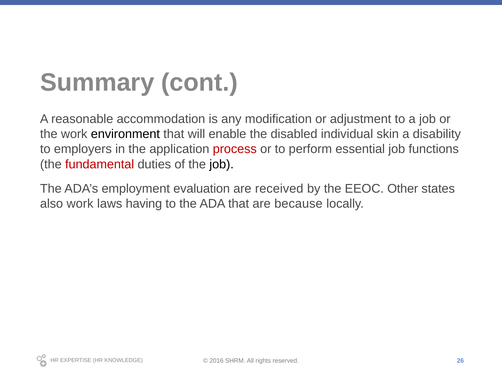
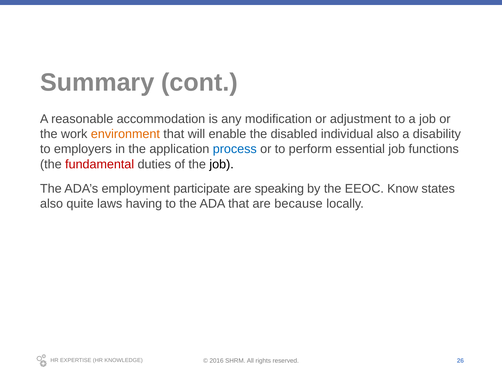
environment colour: black -> orange (125, 134)
individual skin: skin -> also (388, 134)
process colour: red -> blue (235, 149)
evaluation: evaluation -> participate (202, 188)
received: received -> speaking (279, 188)
Other: Other -> Know (403, 188)
also work: work -> quite (80, 204)
